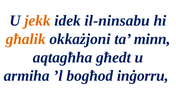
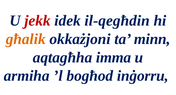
jekk colour: orange -> red (37, 21)
il-ninsabu: il-ninsabu -> il-qegħdin (117, 21)
għedt: għedt -> imma (114, 57)
